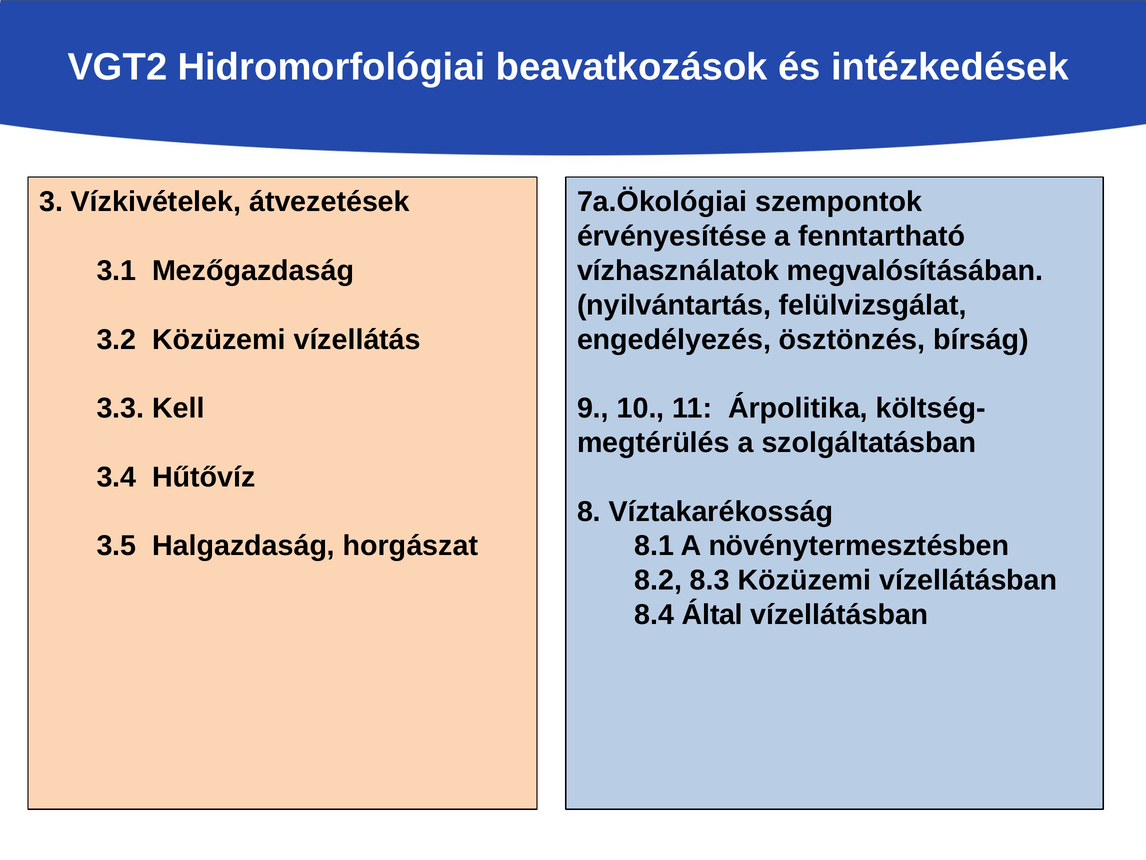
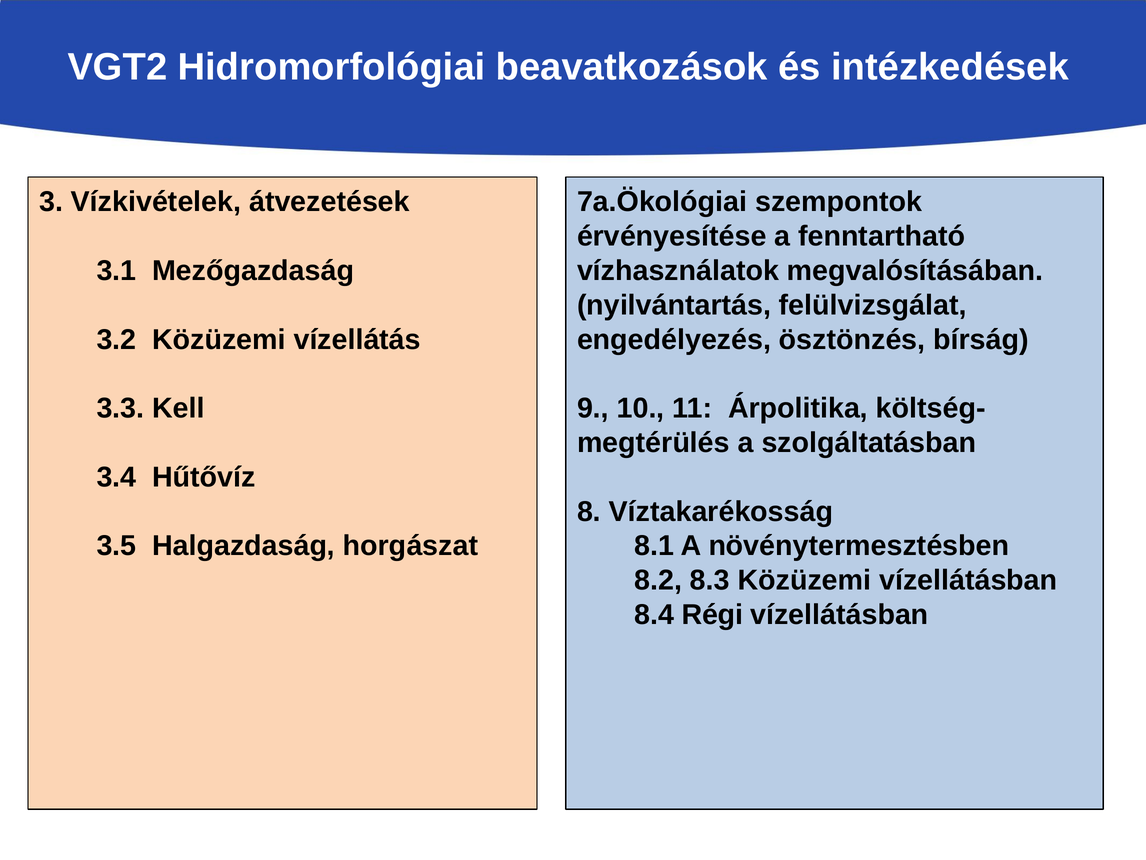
Által: Által -> Régi (712, 614)
